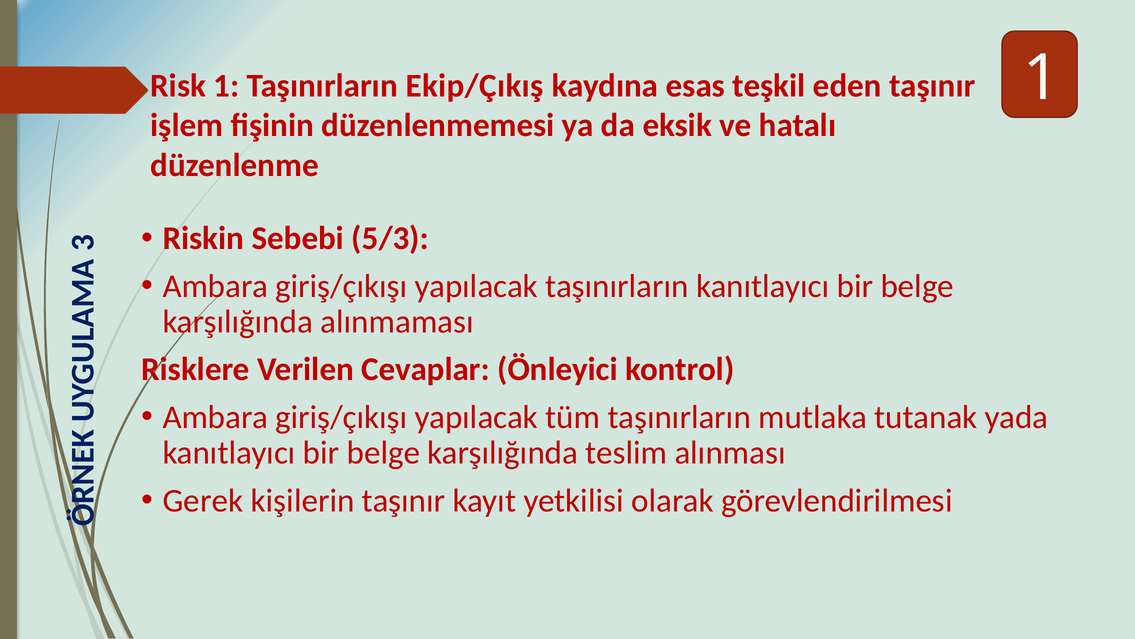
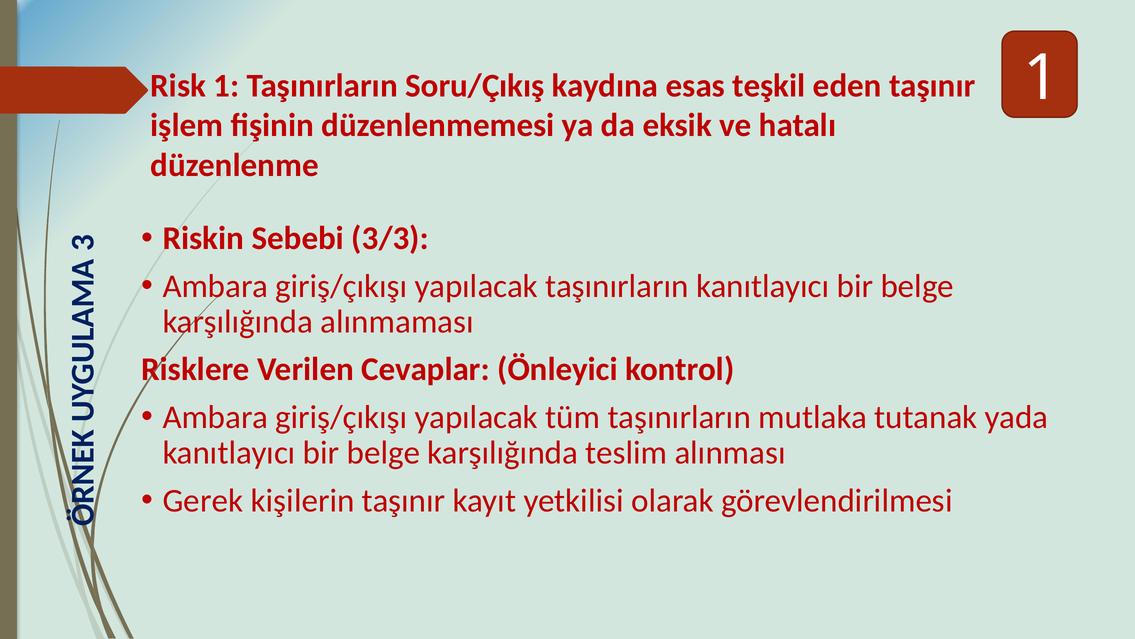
Ekip/Çıkış: Ekip/Çıkış -> Soru/Çıkış (475, 86)
5/3: 5/3 -> 3/3 (390, 238)
